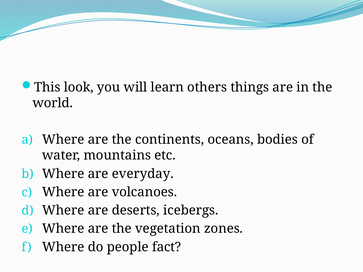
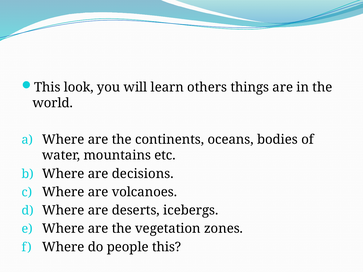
everyday: everyday -> decisions (143, 174)
people fact: fact -> this (167, 247)
